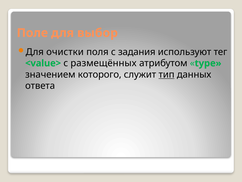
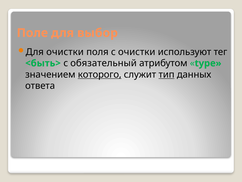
с задания: задания -> очистки (137, 52)
<value>: <value> -> <быть> (43, 63)
размещённых: размещённых -> обязательный (104, 63)
которого underline: none -> present (100, 74)
